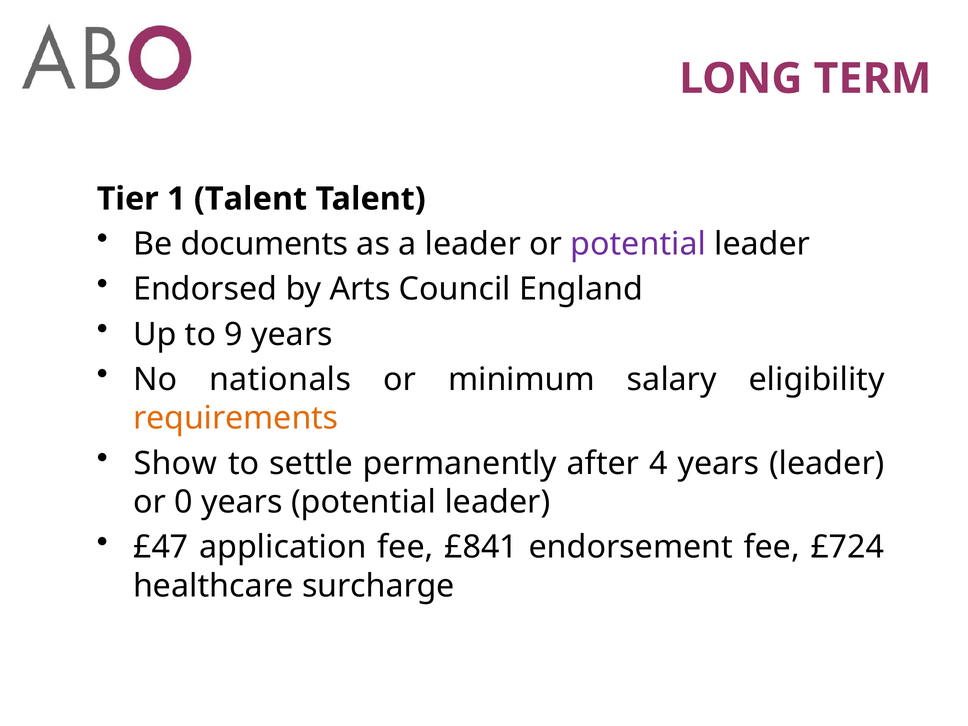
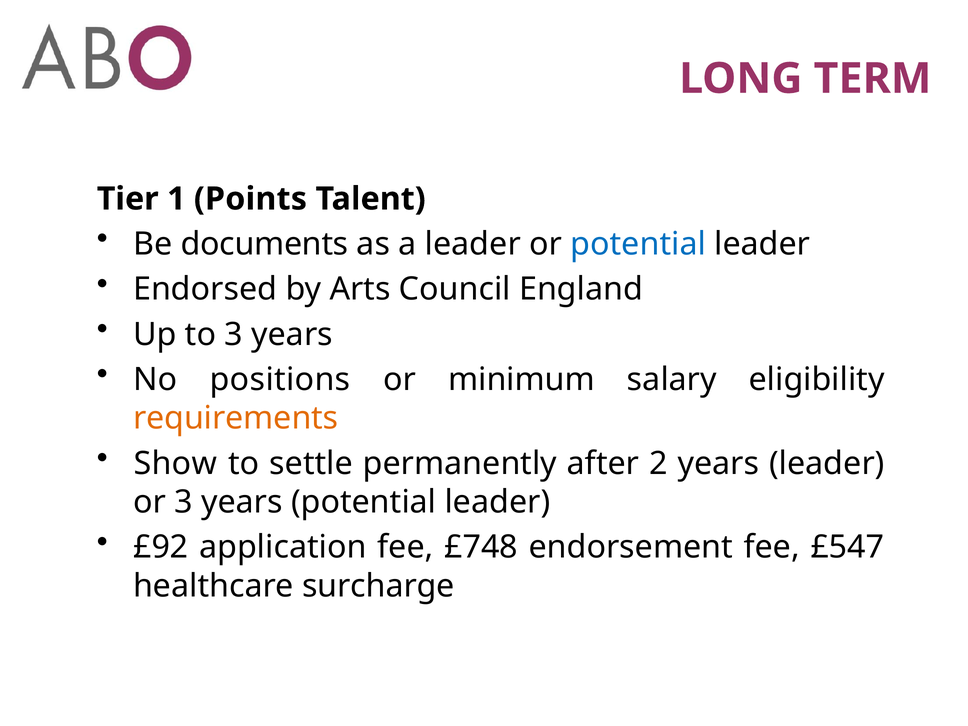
1 Talent: Talent -> Points (250, 199)
potential colour: purple -> blue (638, 244)
to 9: 9 -> 3 (234, 334)
nationals: nationals -> positions (280, 380)
4: 4 -> 2 (658, 463)
or 0: 0 -> 3 (184, 502)
£47: £47 -> £92 (161, 547)
£841: £841 -> £748 (481, 547)
£724: £724 -> £547 (847, 547)
